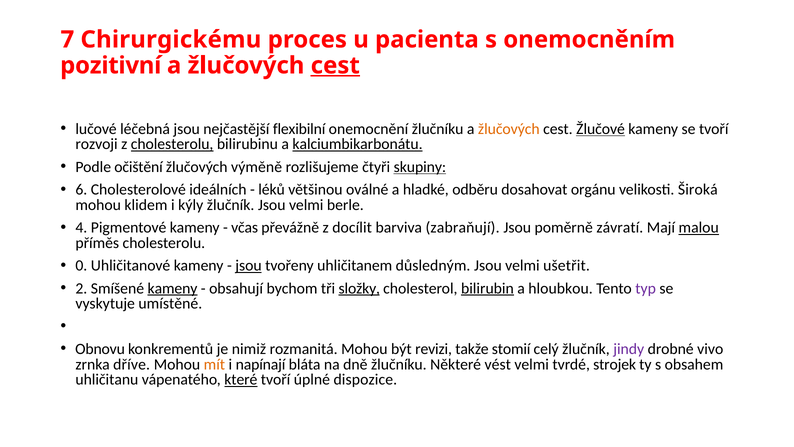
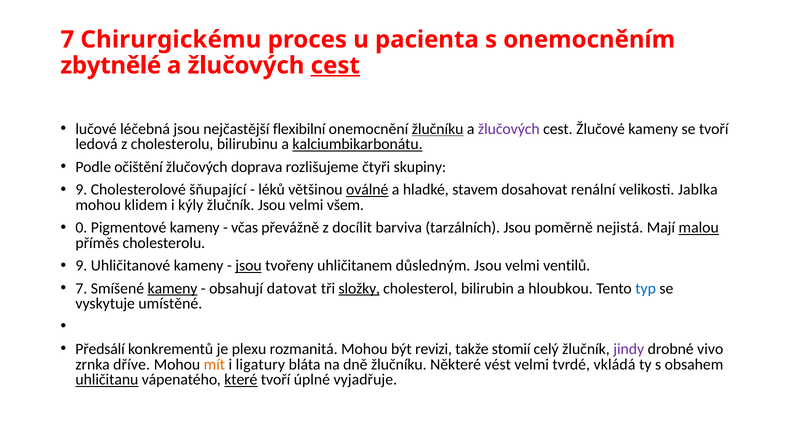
pozitivní: pozitivní -> zbytnělé (111, 65)
žlučníku underline: none -> present (438, 129)
žlučových colour: orange -> purple (509, 129)
Žlučové underline: present -> none (601, 129)
rozvoji: rozvoji -> ledová (97, 144)
cholesterolu underline: present -> none (172, 144)
výměně: výměně -> doprava (257, 167)
skupiny underline: present -> none (420, 167)
6: 6 -> 9 (81, 190)
ideálních: ideálních -> šňupající (218, 190)
oválné underline: none -> present (367, 190)
odběru: odběru -> stavem (475, 190)
orgánu: orgánu -> renální (593, 190)
Široká: Široká -> Jablka (698, 190)
berle: berle -> všem (345, 205)
4: 4 -> 0 (81, 228)
zabraňují: zabraňují -> tarzálních (463, 228)
závratí: závratí -> nejistá (620, 228)
0: 0 -> 9 (81, 265)
ušetřit: ušetřit -> ventilů (567, 265)
2: 2 -> 7 (81, 288)
bychom: bychom -> datovat (292, 288)
bilirubin underline: present -> none (487, 288)
typ colour: purple -> blue (646, 288)
Obnovu: Obnovu -> Předsálí (100, 349)
nimiž: nimiž -> plexu (249, 349)
napínají: napínají -> ligatury (260, 364)
strojek: strojek -> vkládá (614, 364)
uhličitanu underline: none -> present (107, 379)
dispozice: dispozice -> vyjadřuje (365, 379)
